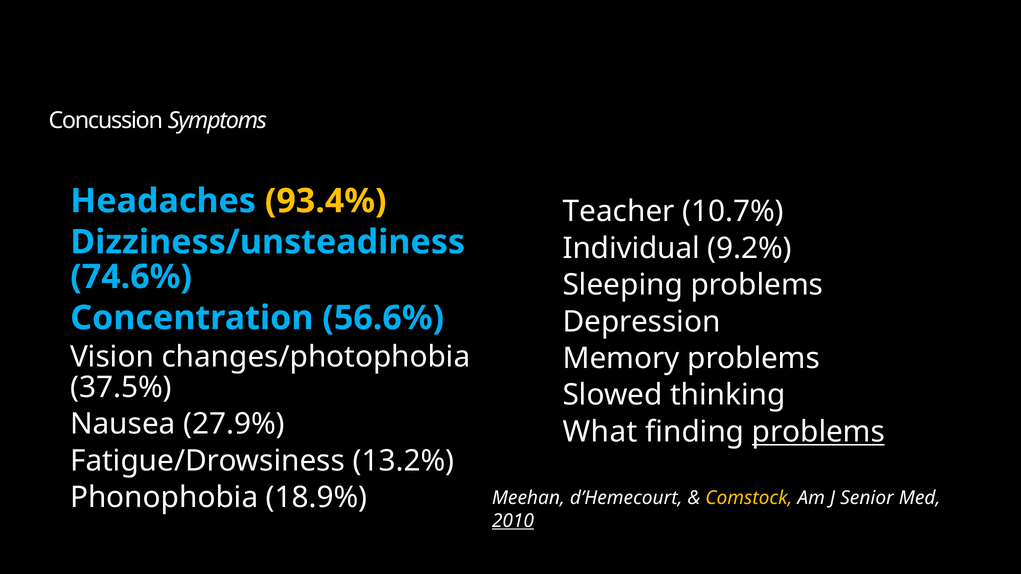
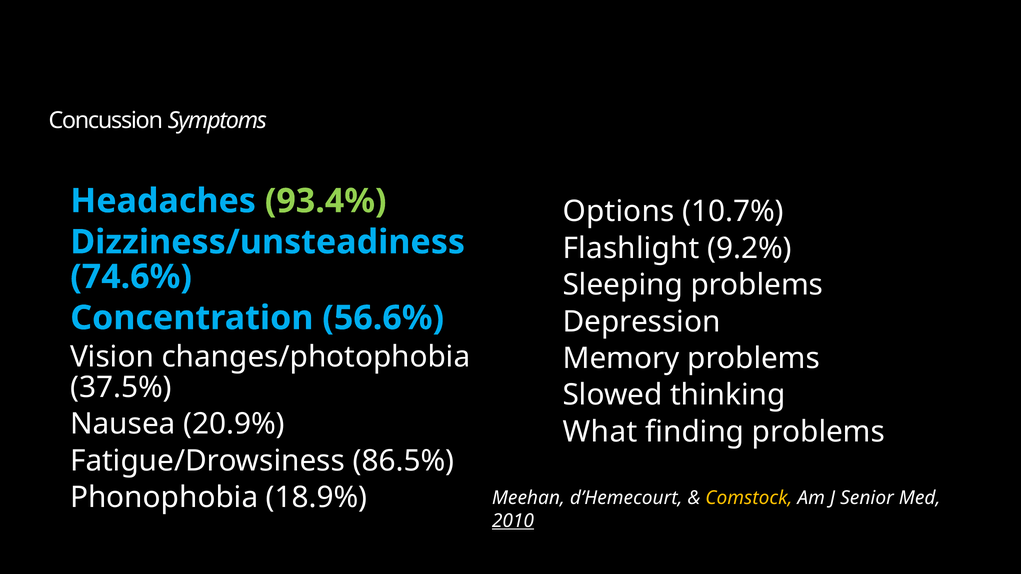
93.4% colour: yellow -> light green (326, 201)
Teacher: Teacher -> Options (619, 212)
Individual: Individual -> Flashlight (631, 249)
27.9%: 27.9% -> 20.9% (234, 424)
problems underline: present -> none (818, 432)
13.2%: 13.2% -> 86.5% (403, 461)
